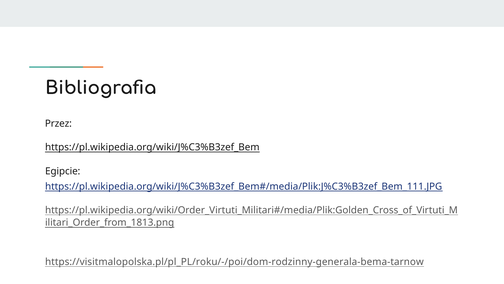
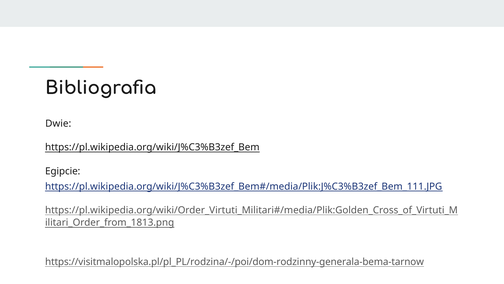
Przez: Przez -> Dwie (58, 123)
https://visitmalopolska.pl/pl_PL/roku/-/poi/dom-rodzinny-generala-bema-tarnow: https://visitmalopolska.pl/pl_PL/roku/-/poi/dom-rodzinny-generala-bema-tarnow -> https://visitmalopolska.pl/pl_PL/rodzina/-/poi/dom-rodzinny-generala-bema-tarnow (235, 261)
